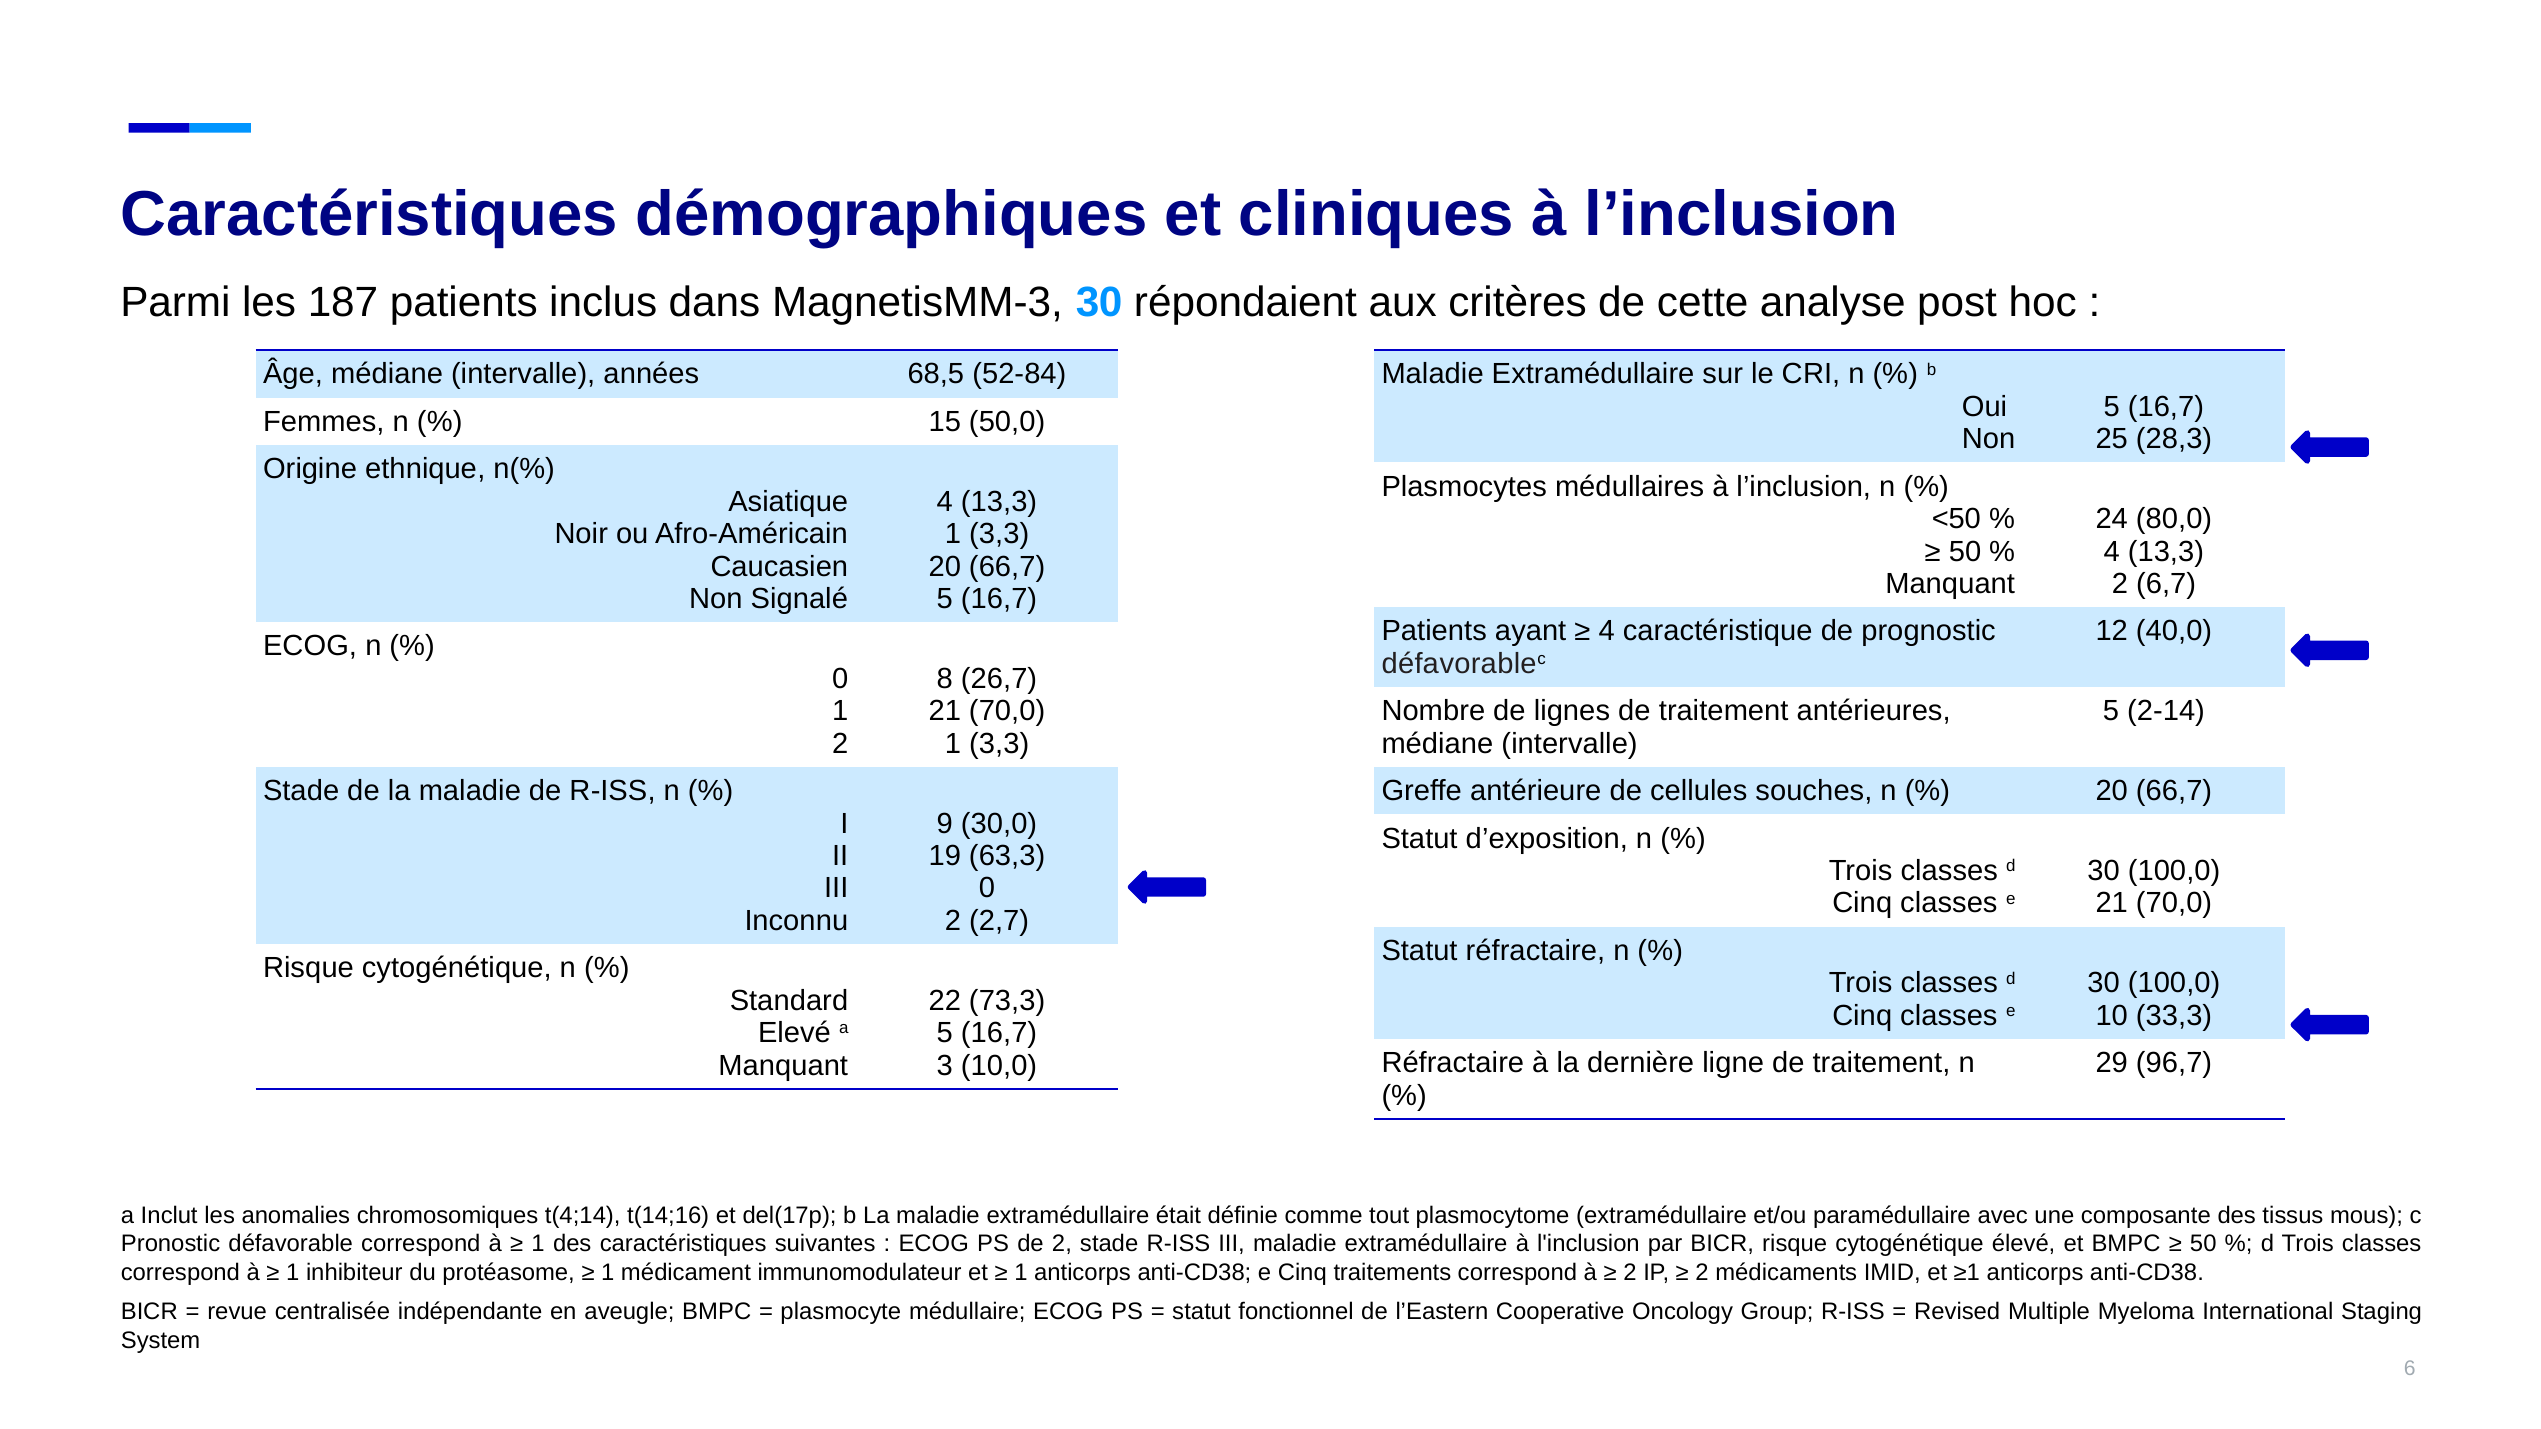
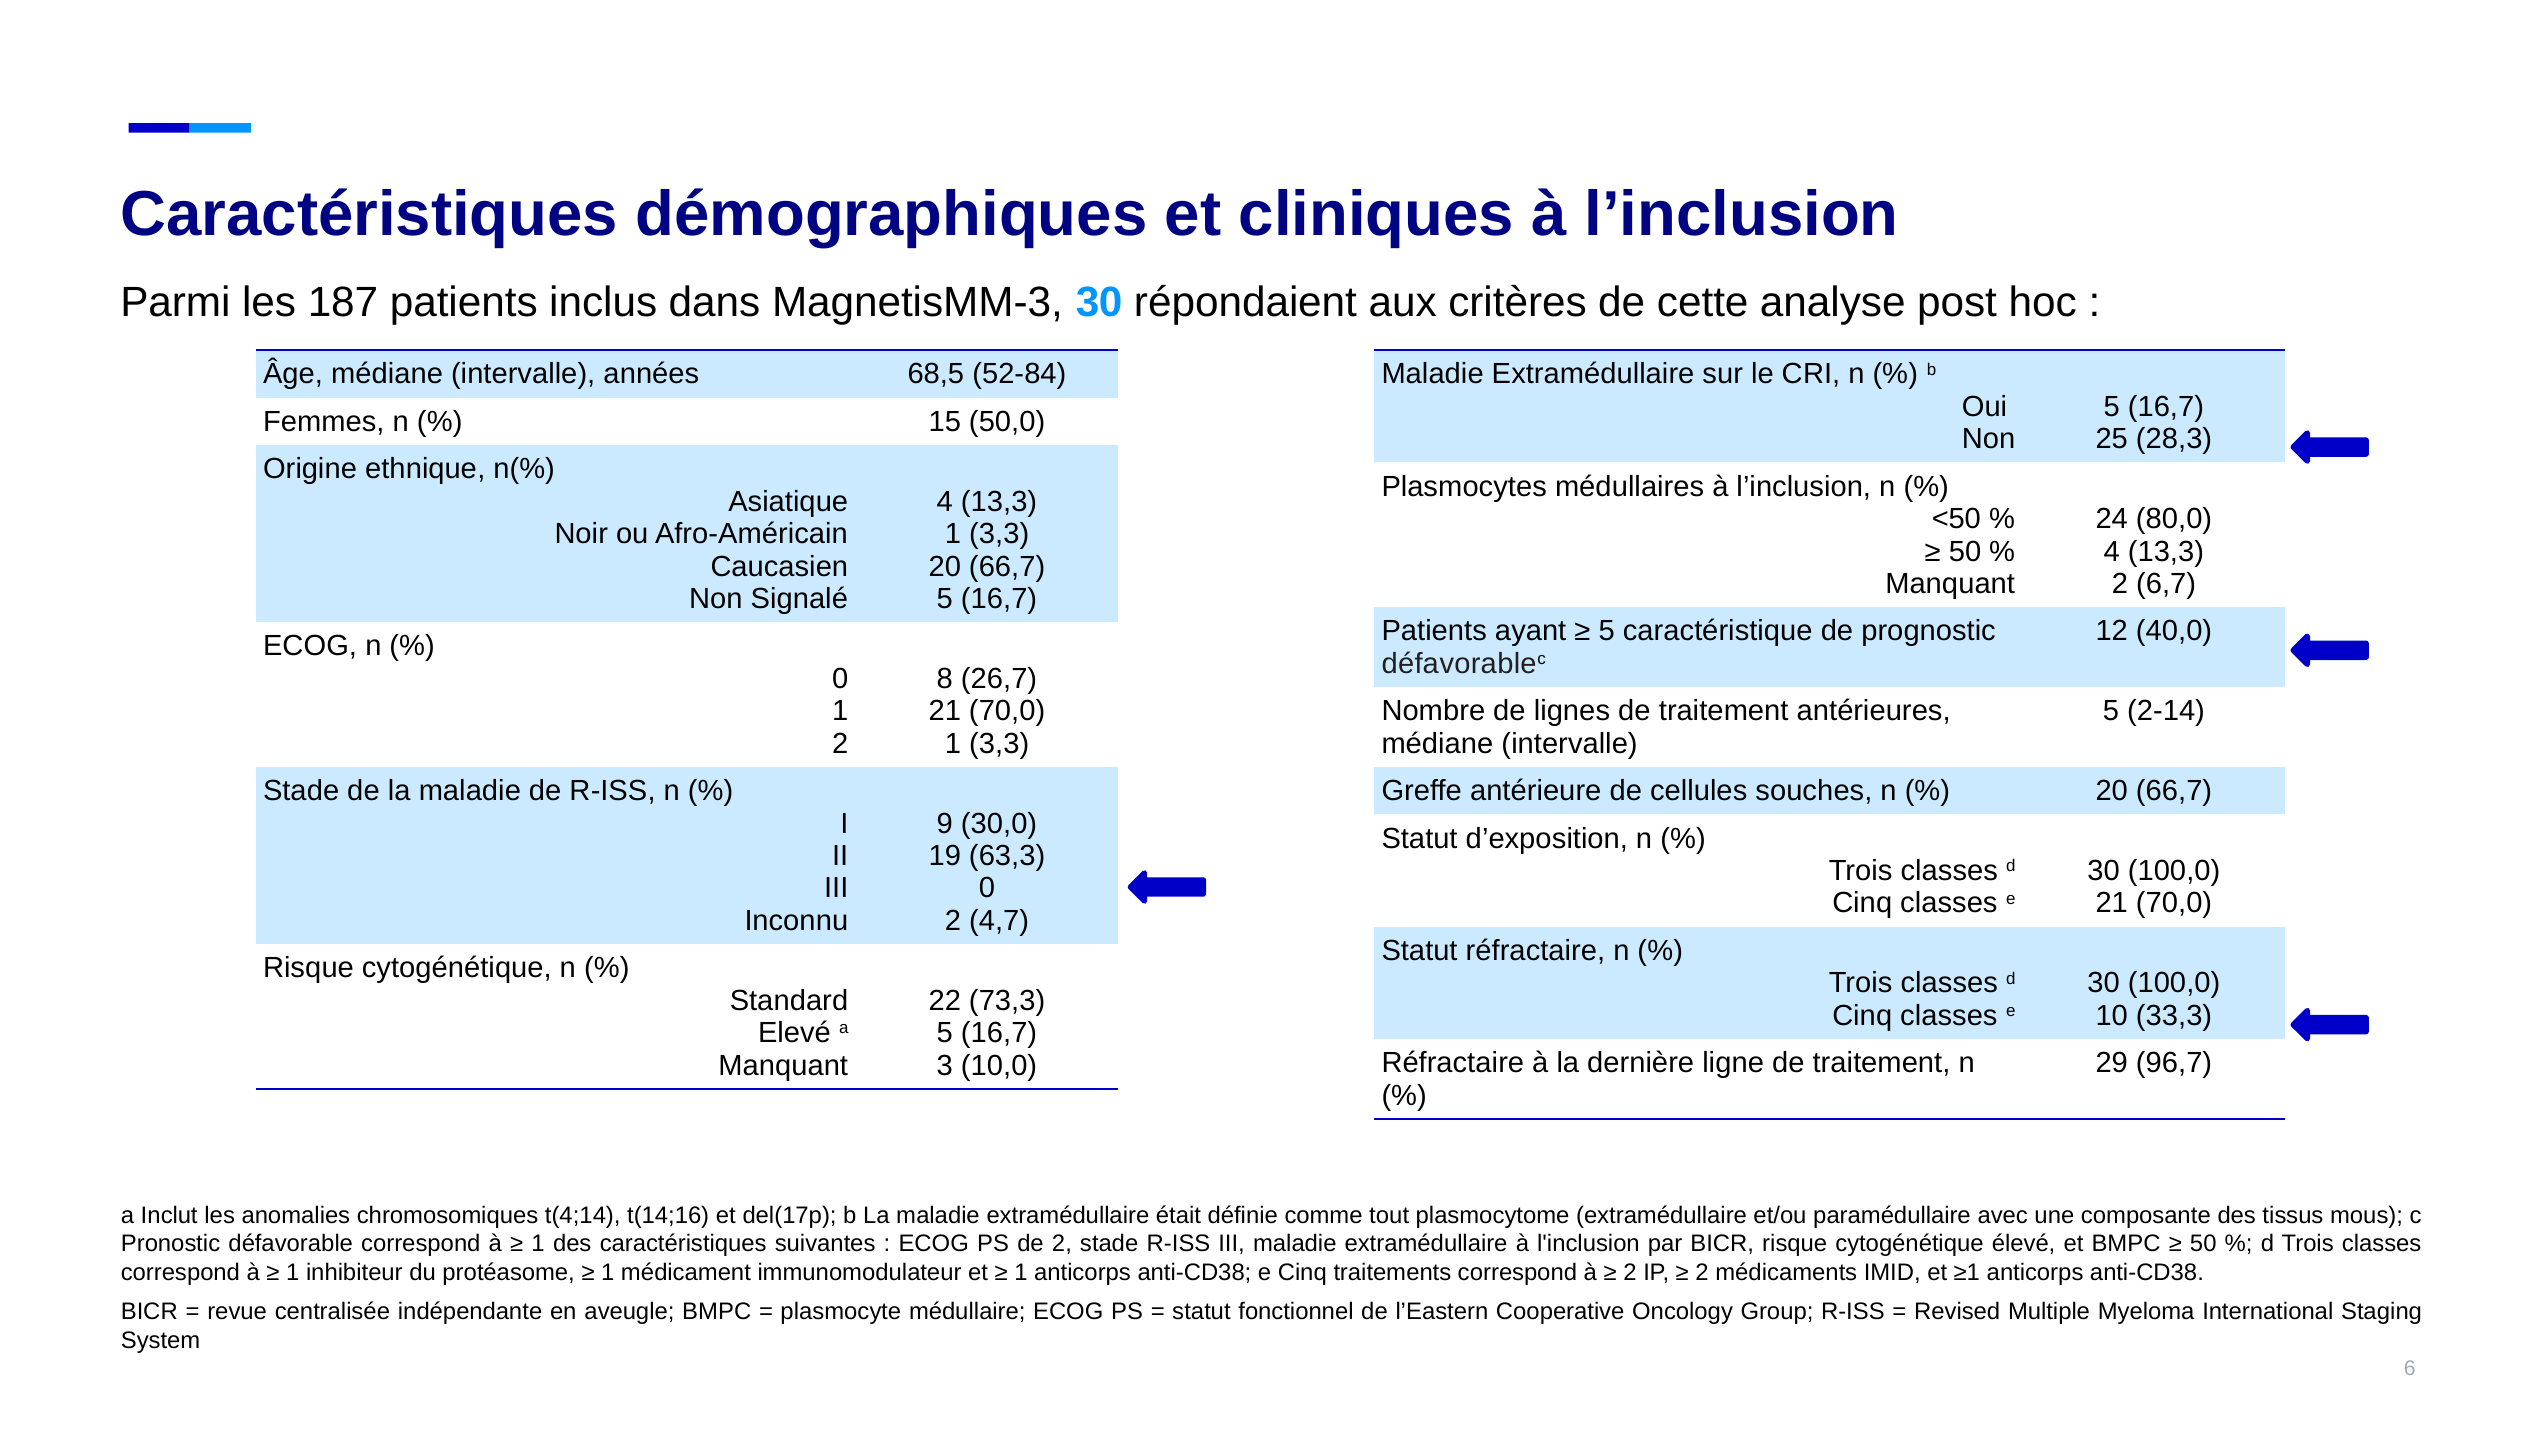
4: 4 -> 5 (1607, 631)
2,7: 2,7 -> 4,7 (999, 921)
